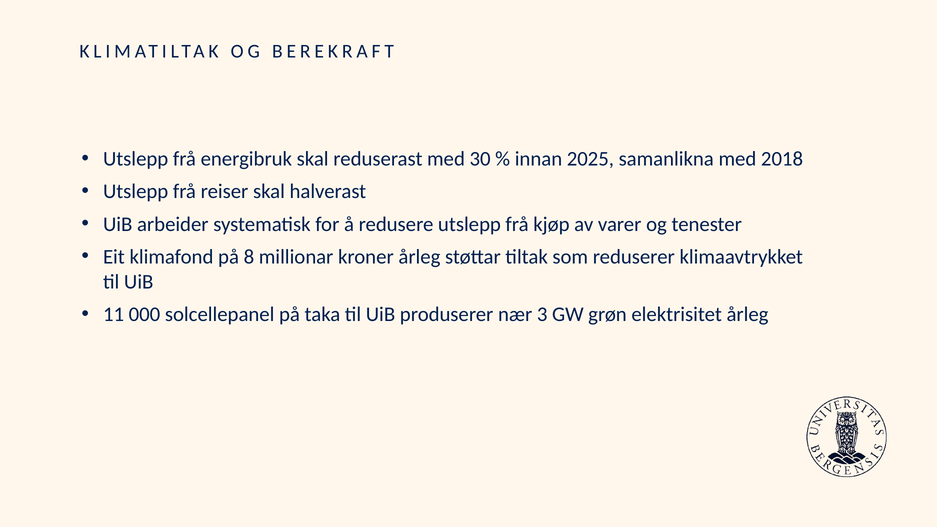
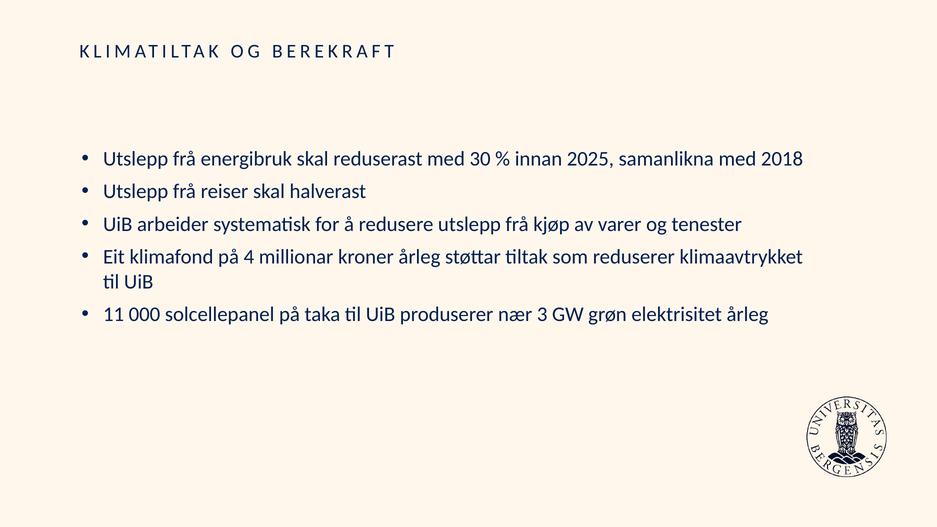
8: 8 -> 4 (249, 257)
